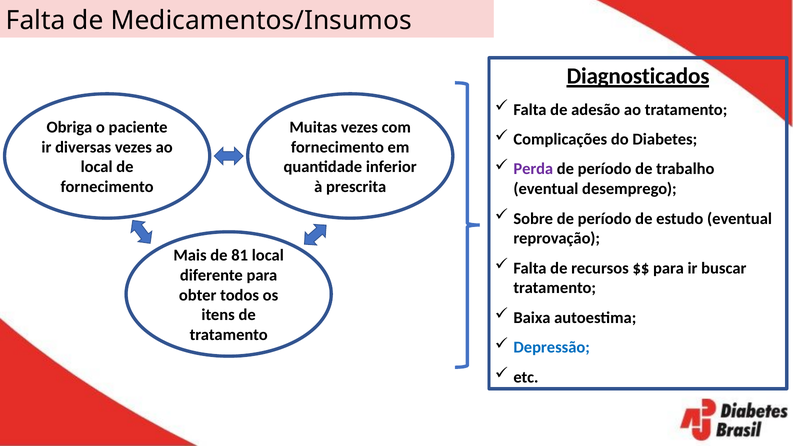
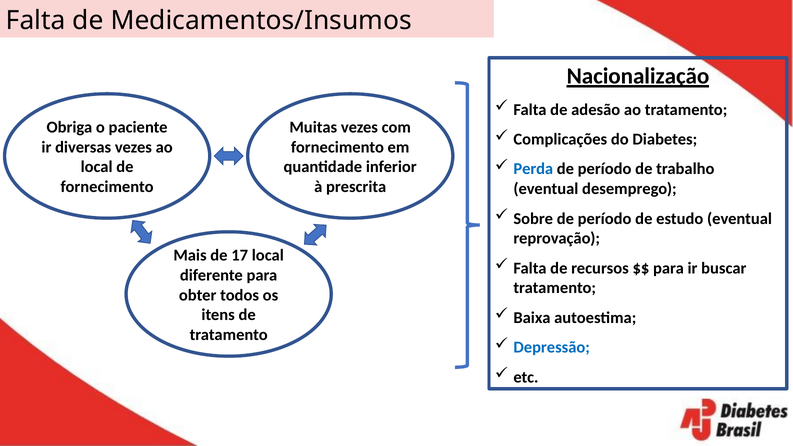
Diagnosticados: Diagnosticados -> Nacionalização (638, 76)
Perda colour: purple -> blue (533, 169)
81: 81 -> 17 (240, 256)
